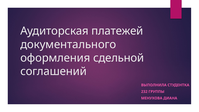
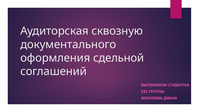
платежей: платежей -> сквозную (117, 31)
